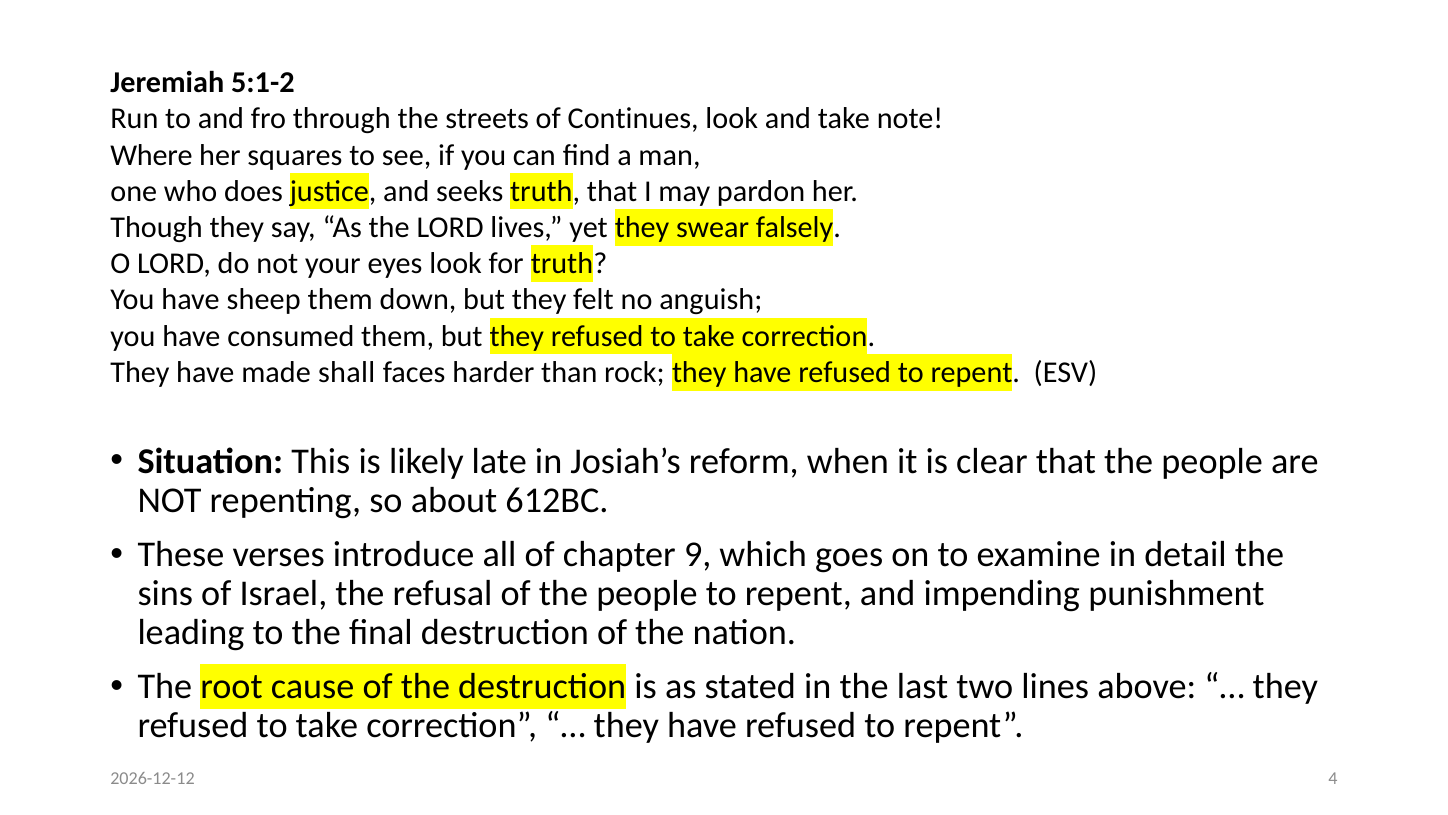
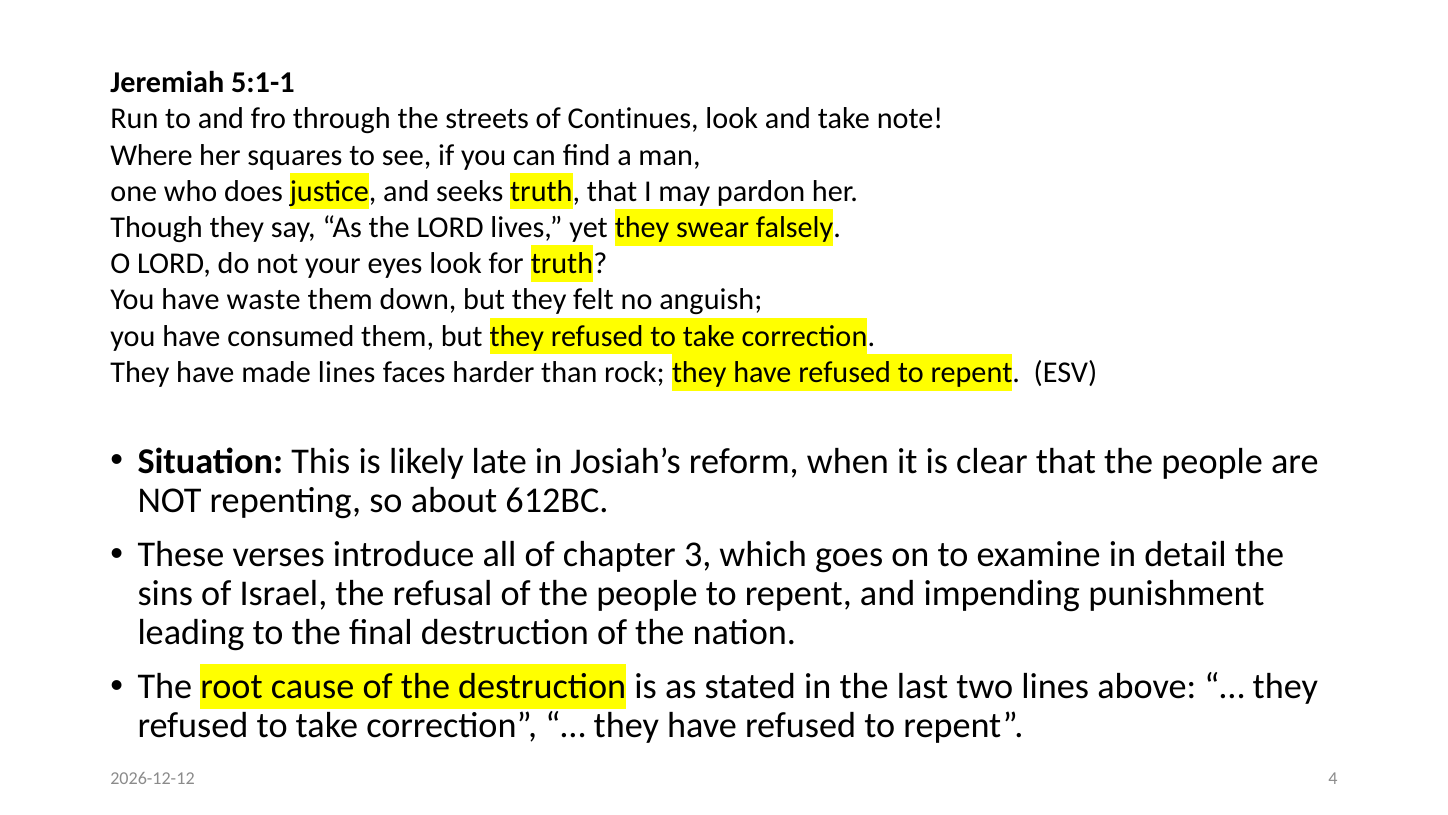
5:1-2: 5:1-2 -> 5:1-1 (263, 83)
sheep: sheep -> waste (264, 300)
made shall: shall -> lines (347, 372)
9: 9 -> 3 (698, 554)
